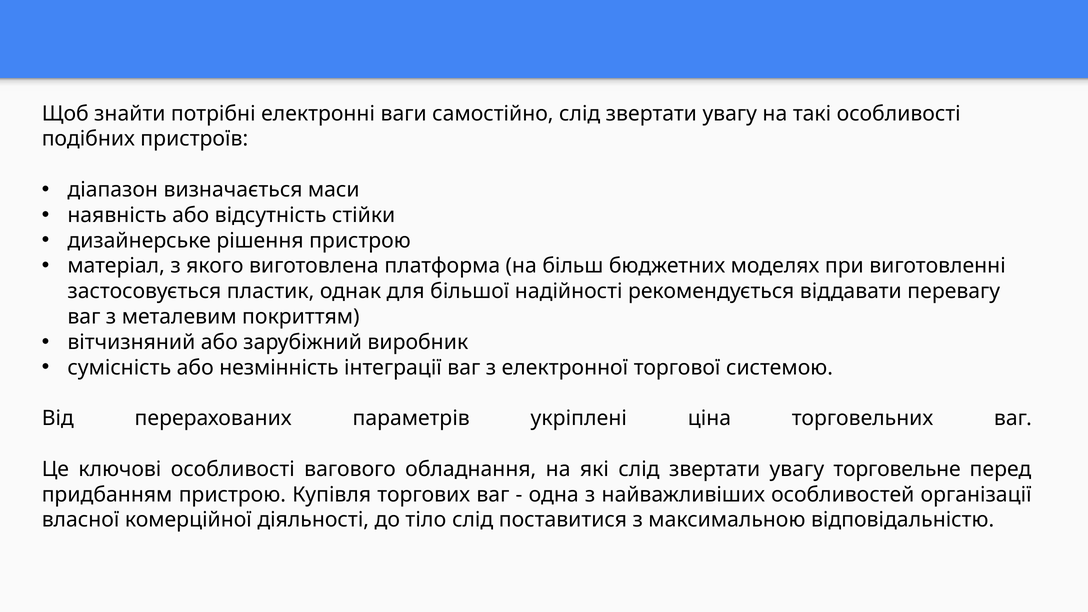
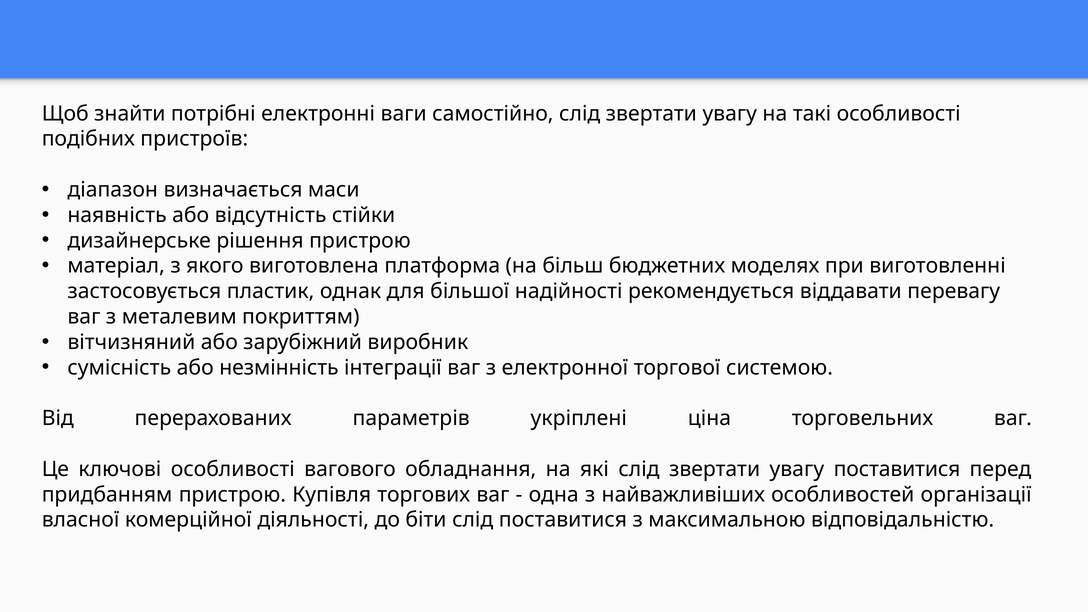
увагу торговельне: торговельне -> поставитися (897, 469)
тіло: тіло -> біти (426, 520)
